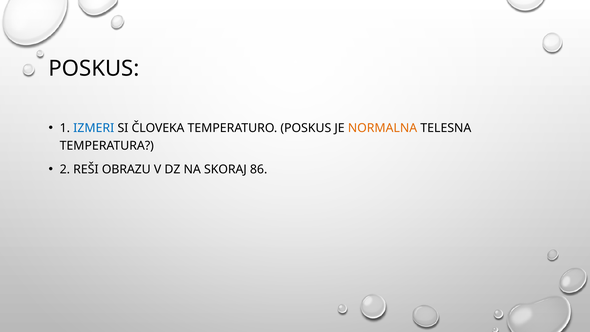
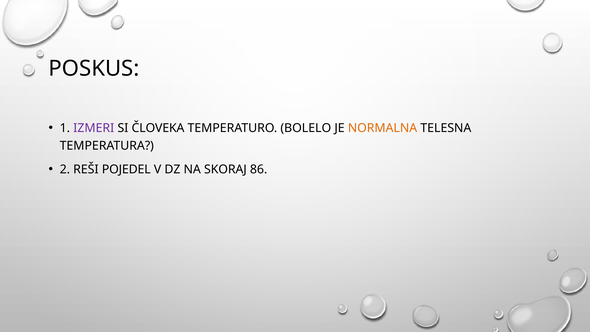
IZMERI colour: blue -> purple (94, 128)
TEMPERATURO POSKUS: POSKUS -> BOLELO (306, 128)
OBRAZU: OBRAZU -> POJEDEL (126, 169)
